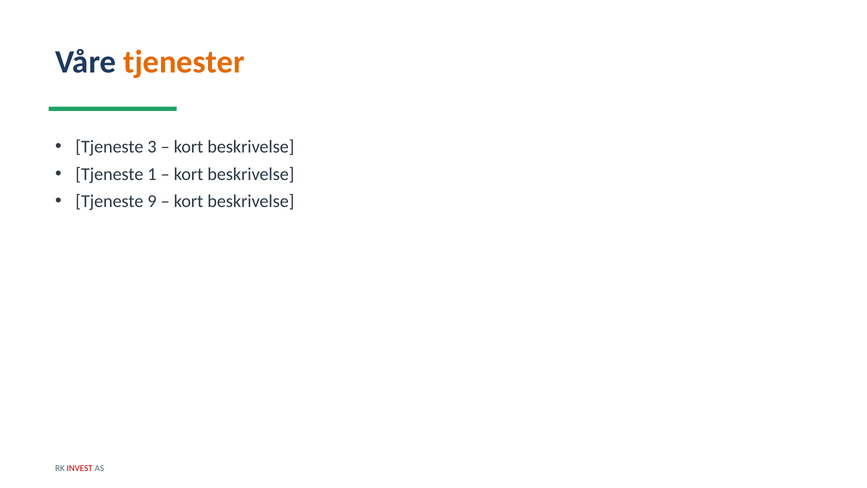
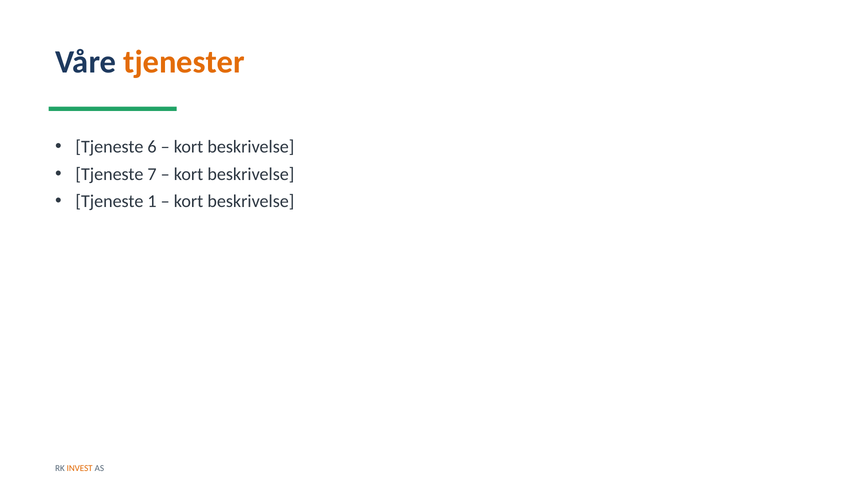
3: 3 -> 6 (152, 147)
1: 1 -> 7 (152, 174)
9: 9 -> 1 (152, 201)
INVEST colour: red -> orange (80, 468)
